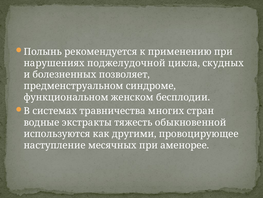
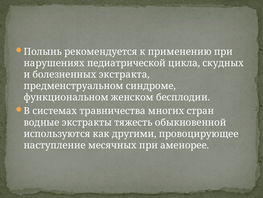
поджелудочной: поджелудочной -> педиатрической (126, 63)
позволяет: позволяет -> экстракта (124, 74)
